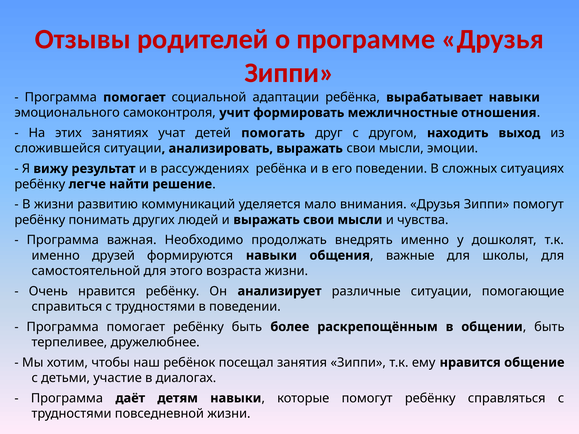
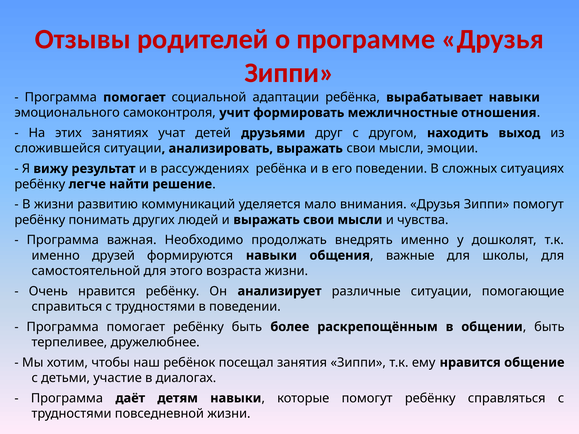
помогать: помогать -> друзьями (273, 133)
